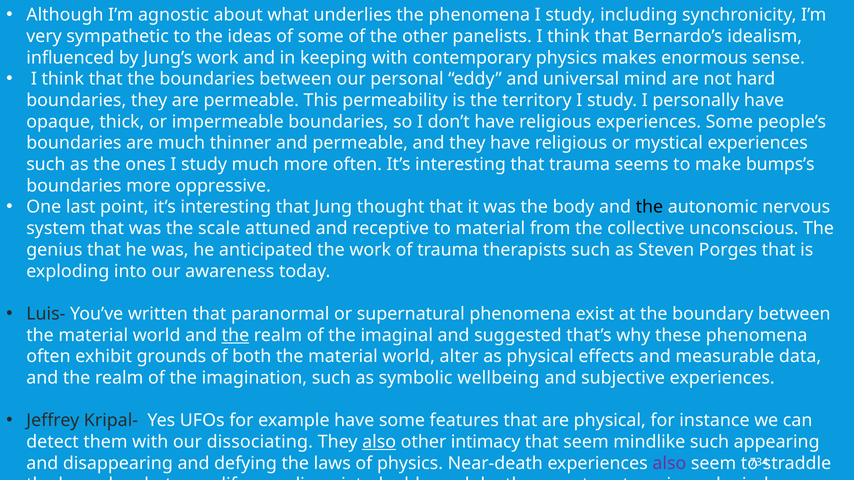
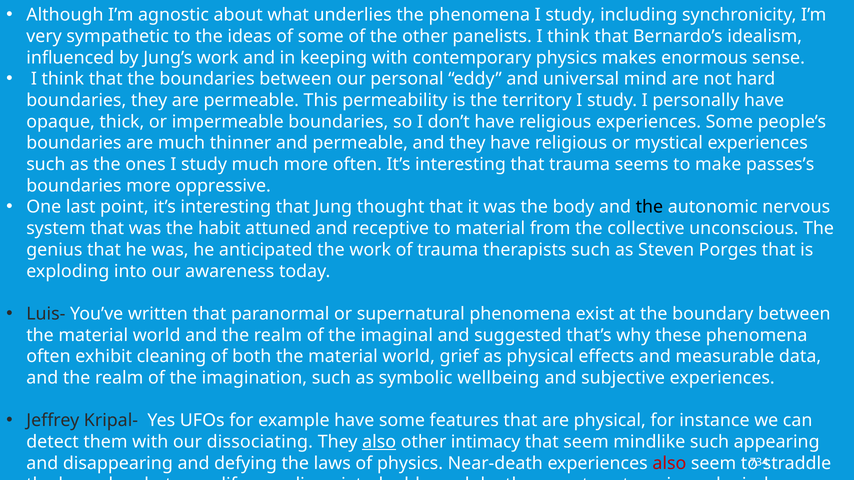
bumps’s: bumps’s -> passes’s (780, 165)
scale: scale -> habit (219, 229)
the underline: present -> none (235, 335)
grounds: grounds -> cleaning (171, 357)
alter: alter -> grief (459, 357)
also colour: purple -> red (669, 464)
